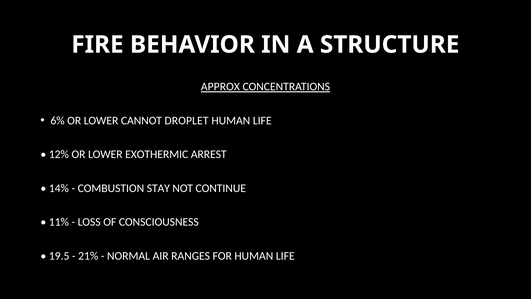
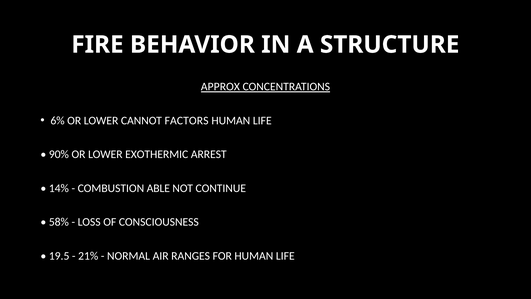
DROPLET: DROPLET -> FACTORS (187, 120)
12%: 12% -> 90% (59, 154)
STAY: STAY -> ABLE (158, 188)
11%: 11% -> 58% (59, 222)
